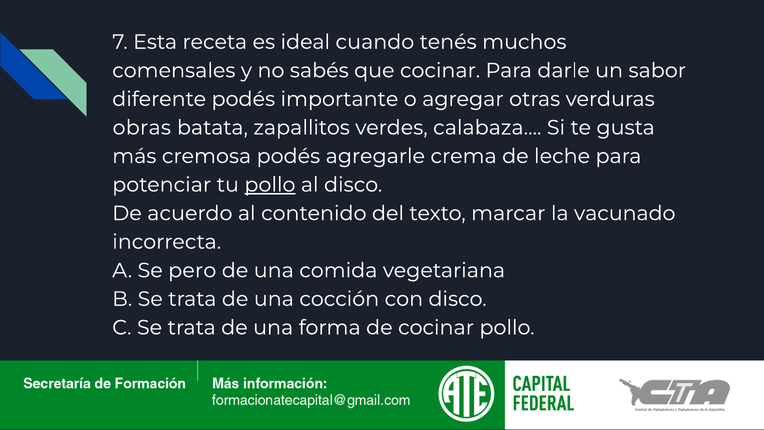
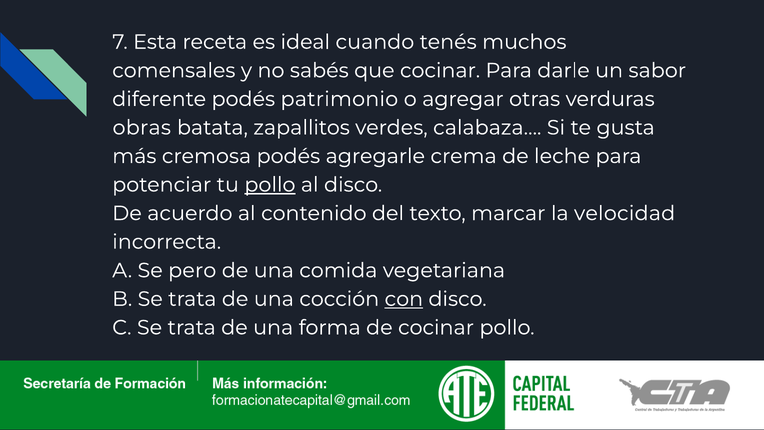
importante: importante -> patrimonio (339, 99)
vacunado: vacunado -> velocidad (625, 213)
con underline: none -> present (404, 299)
